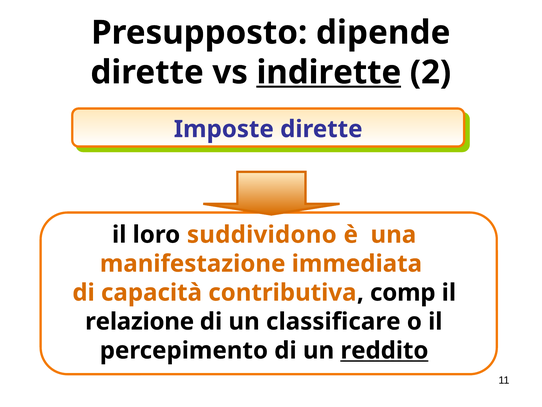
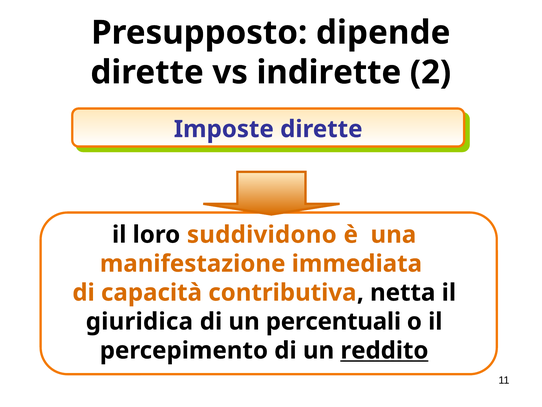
indirette underline: present -> none (329, 72)
comp: comp -> netta (403, 292)
relazione: relazione -> giuridica (139, 321)
classificare: classificare -> percentuali (333, 321)
